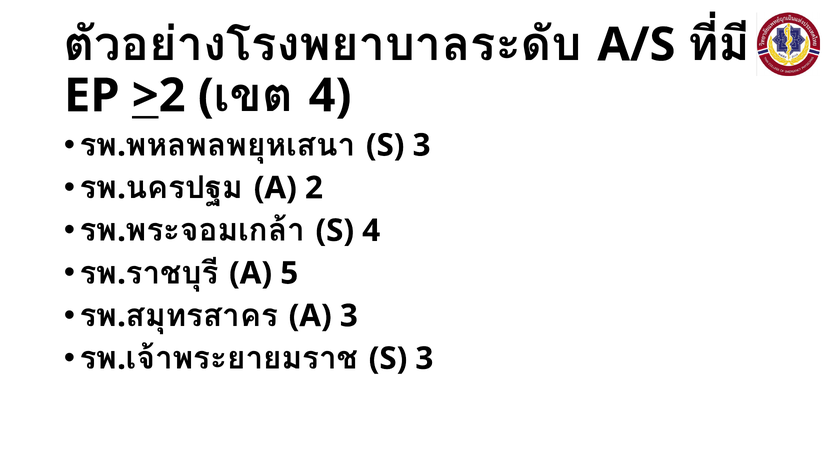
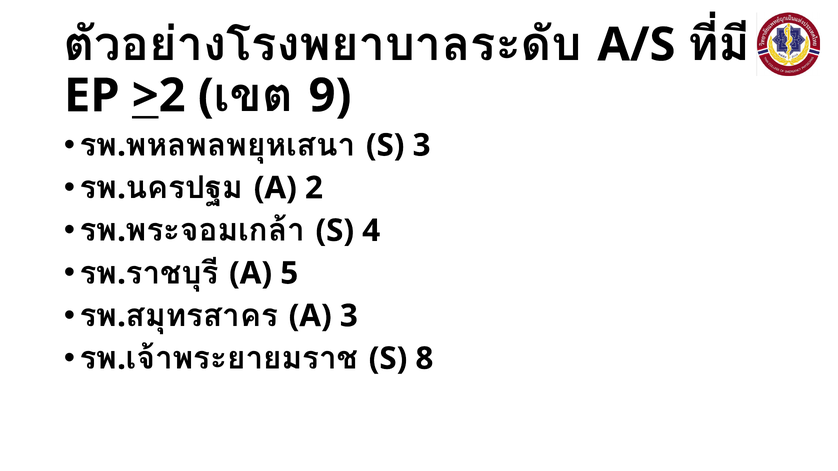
4: 4 -> 9 (330, 96)
3: 3 -> 8 (424, 359)
